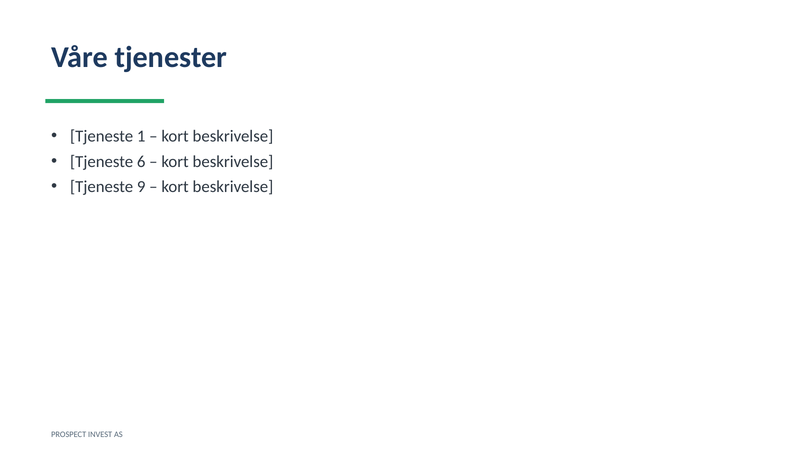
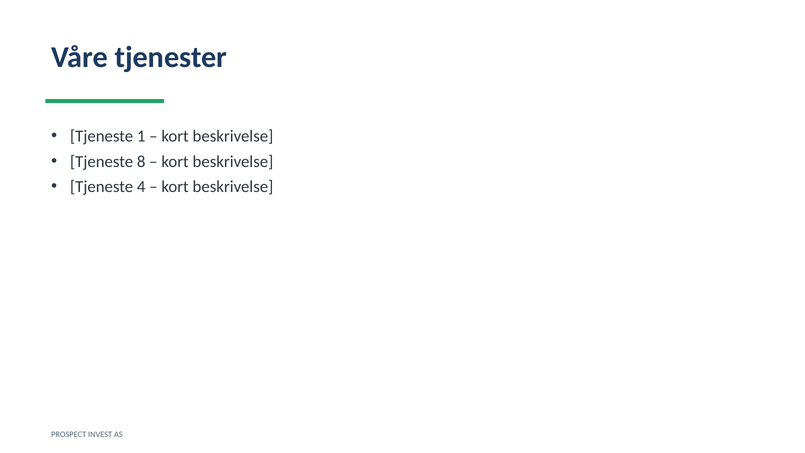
6: 6 -> 8 (141, 162)
9: 9 -> 4 (141, 187)
